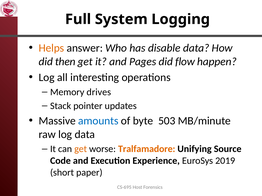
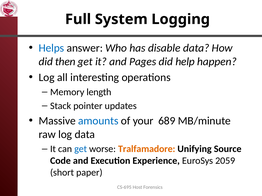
Helps colour: orange -> blue (51, 48)
flow: flow -> help (185, 62)
drives: drives -> length (99, 92)
byte: byte -> your (143, 121)
503: 503 -> 689 (167, 121)
get colour: orange -> blue (81, 149)
2019: 2019 -> 2059 (225, 161)
